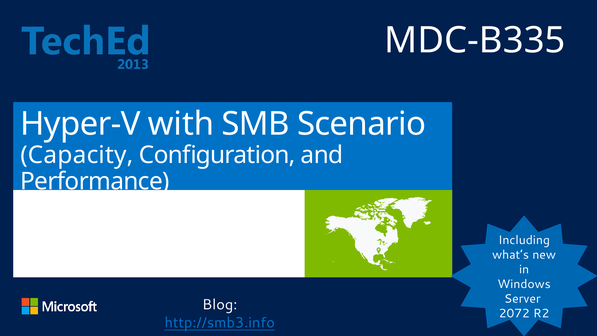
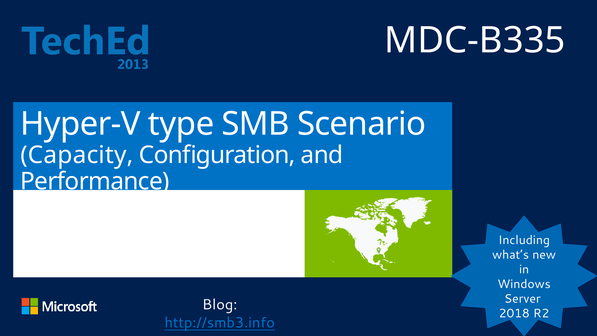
with: with -> type (181, 124)
2072: 2072 -> 2018 (514, 313)
